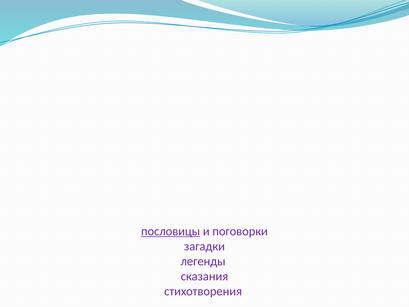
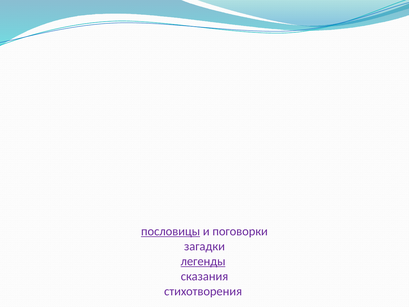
легенды underline: none -> present (203, 261)
